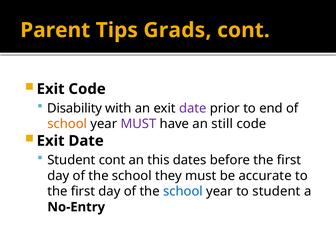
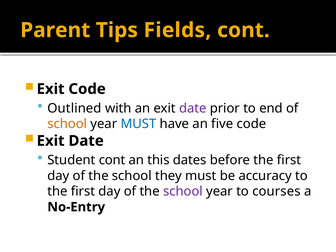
Grads: Grads -> Fields (177, 30)
Disability: Disability -> Outlined (74, 108)
MUST colour: purple -> blue (138, 124)
still: still -> five (222, 124)
accurate: accurate -> accuracy (265, 176)
school colour: blue -> purple (183, 191)
to student: student -> courses (276, 191)
